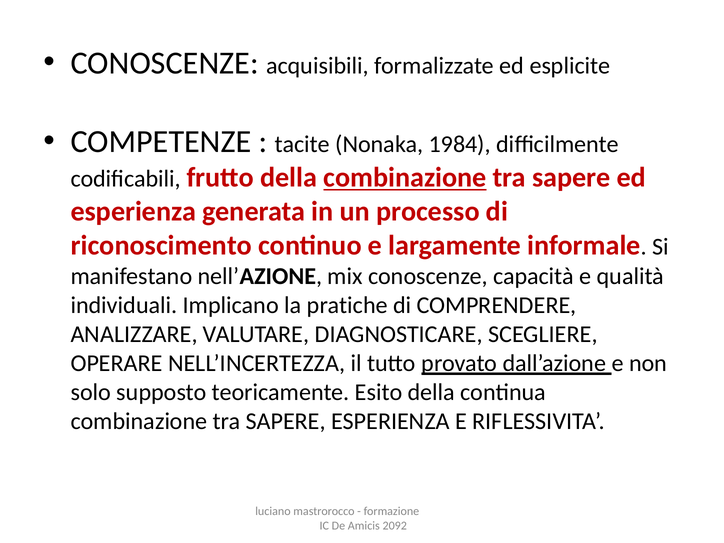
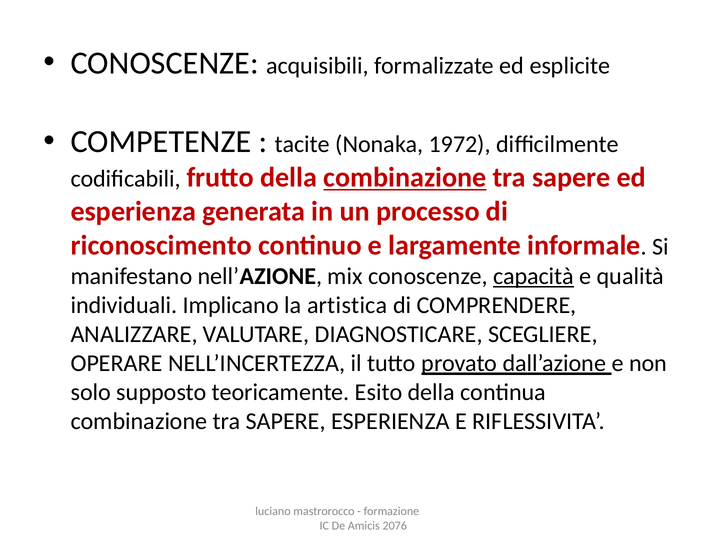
1984: 1984 -> 1972 (460, 144)
capacità underline: none -> present (533, 276)
pratiche: pratiche -> artistica (347, 305)
2092: 2092 -> 2076 (395, 526)
